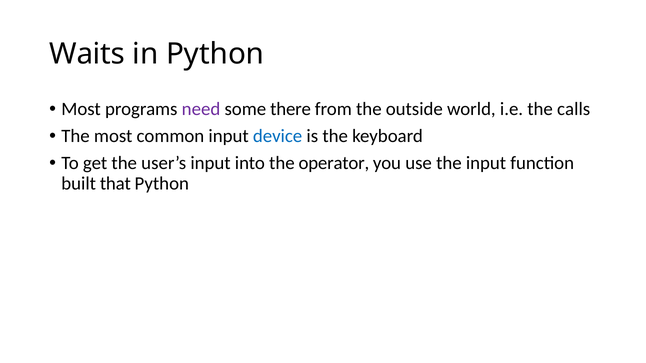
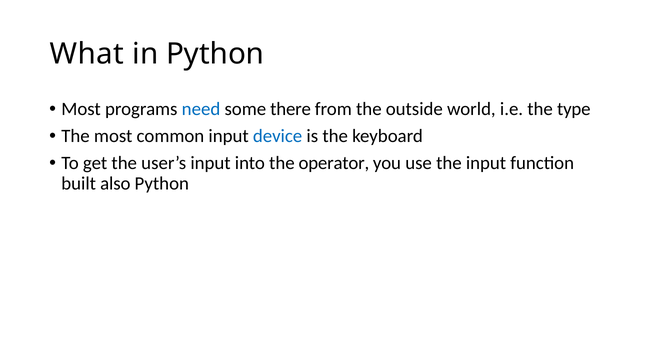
Waits: Waits -> What (87, 54)
need colour: purple -> blue (201, 109)
calls: calls -> type (574, 109)
that: that -> also (115, 184)
